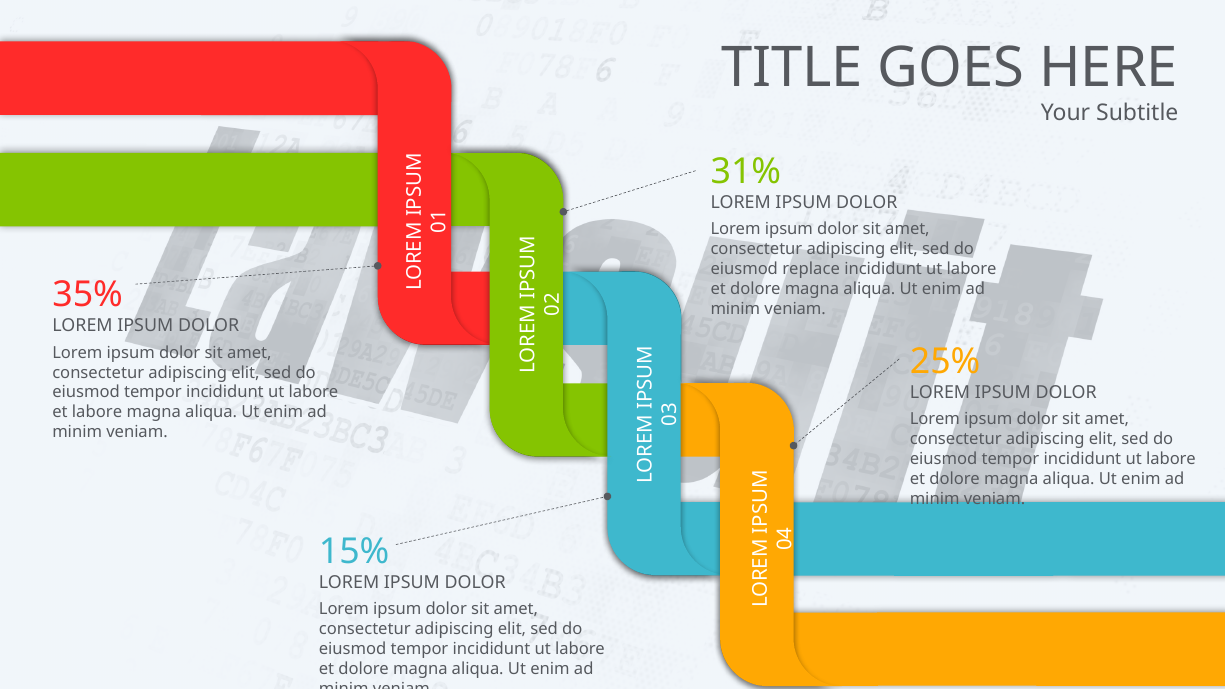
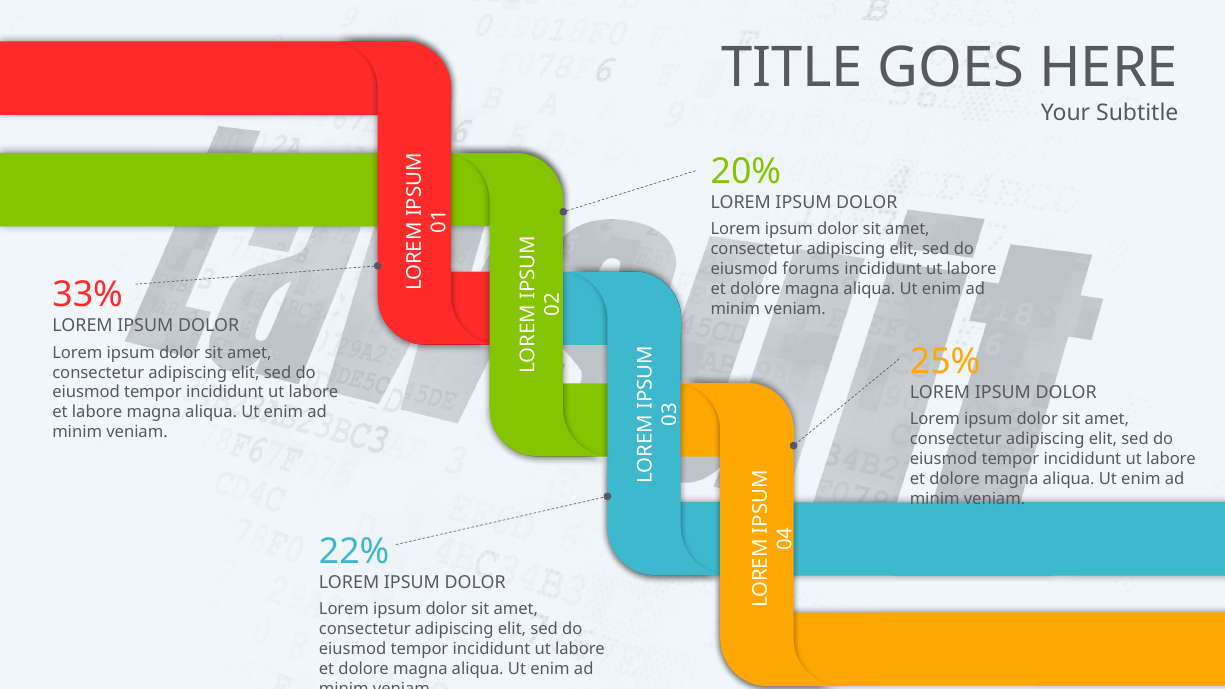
31%: 31% -> 20% (746, 171)
replace: replace -> forums (811, 269)
35%: 35% -> 33% (88, 295)
15%: 15% -> 22% (354, 551)
